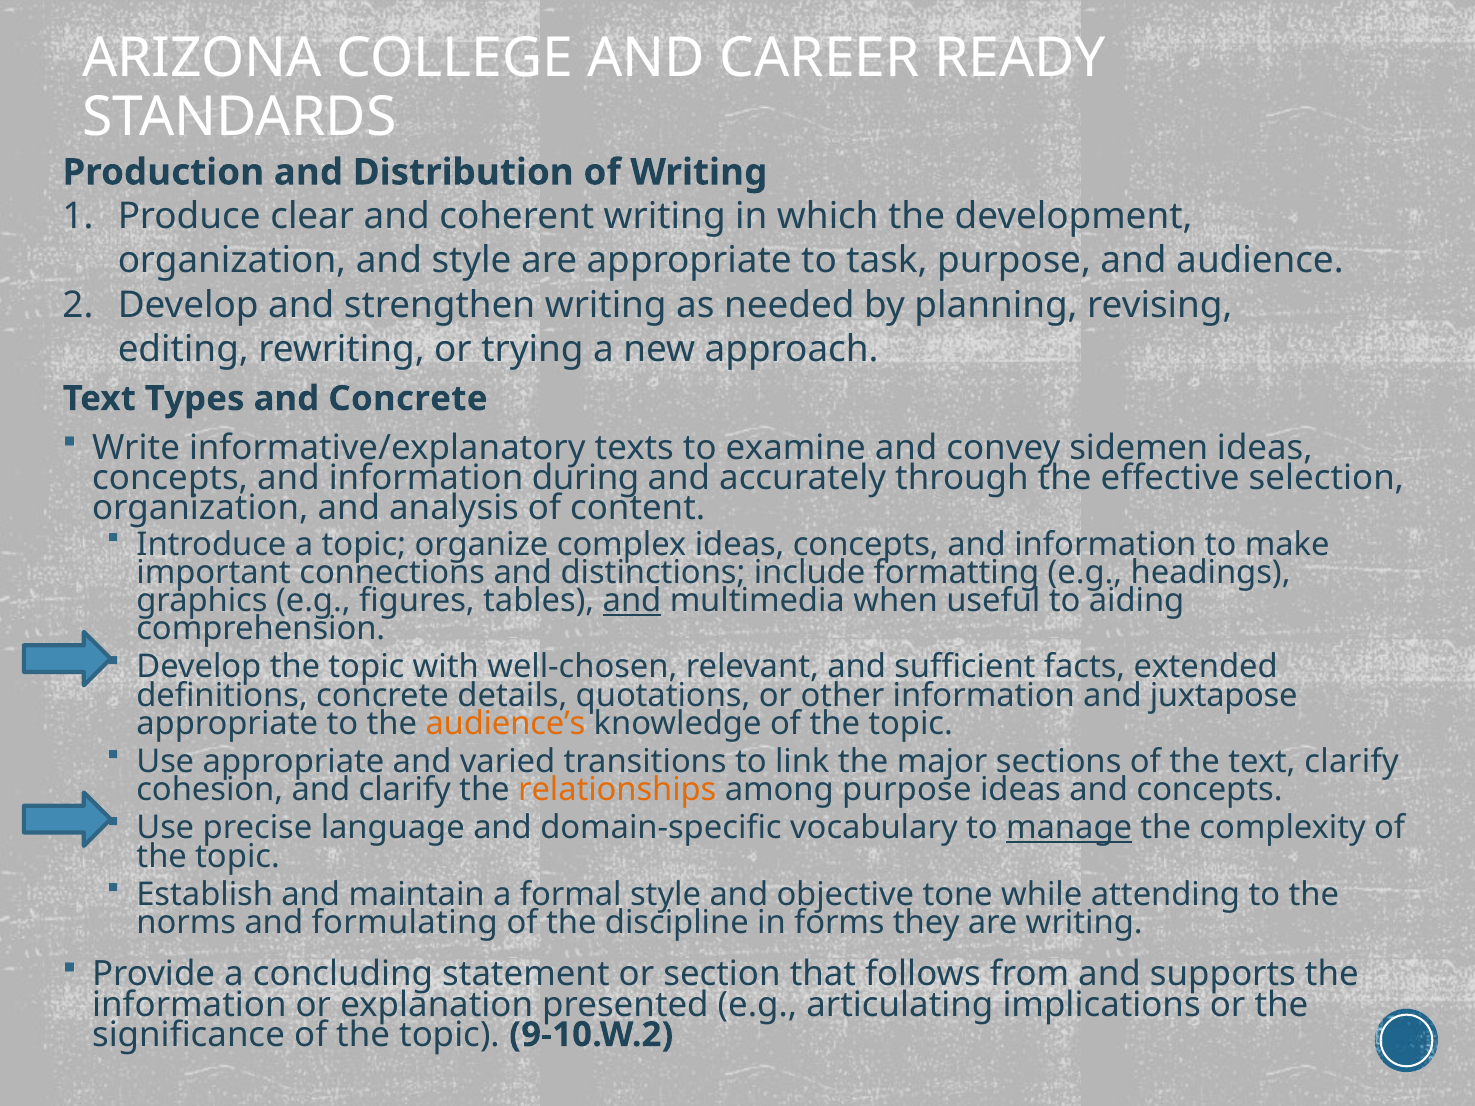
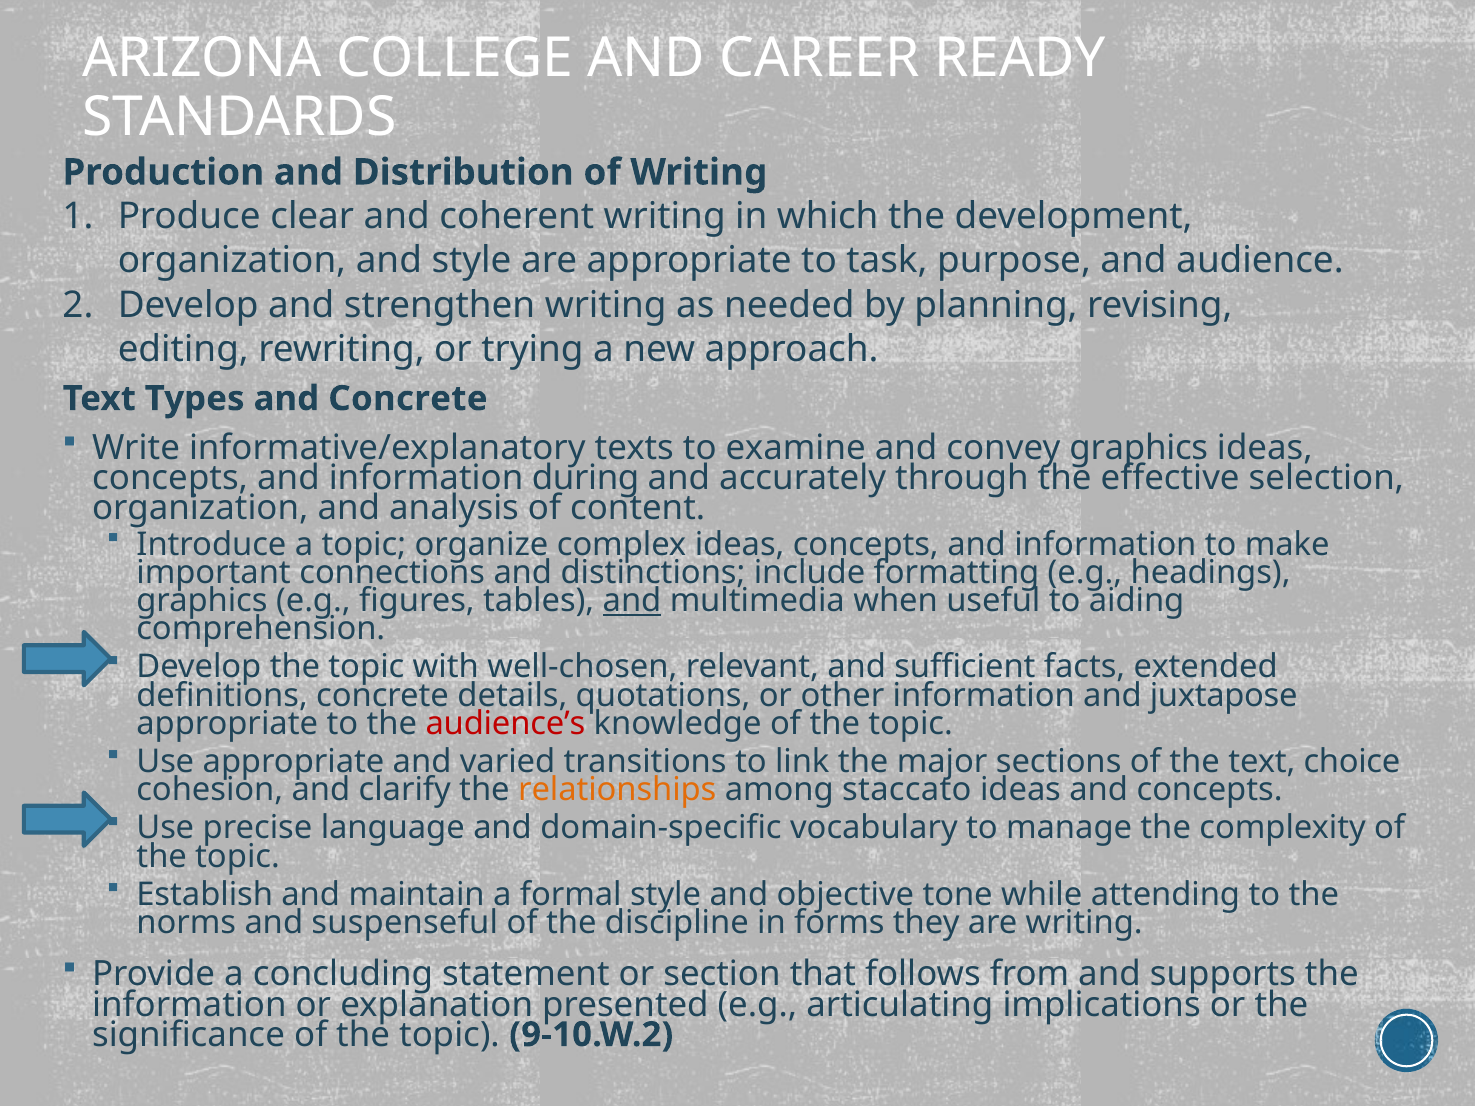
convey sidemen: sidemen -> graphics (1139, 448)
audience’s colour: orange -> red (505, 724)
text clarify: clarify -> choice (1352, 762)
among purpose: purpose -> staccato (907, 790)
manage underline: present -> none (1069, 828)
formulating: formulating -> suspenseful (405, 923)
